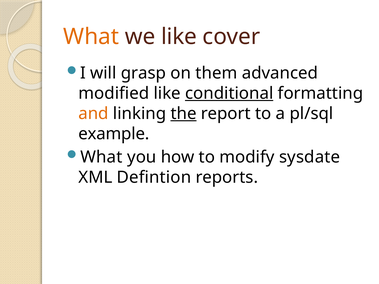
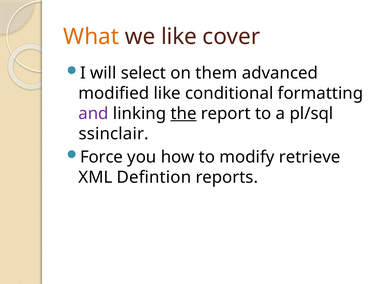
grasp: grasp -> select (143, 73)
conditional underline: present -> none (229, 93)
and colour: orange -> purple (93, 114)
example: example -> ssinclair (114, 134)
What: What -> Force (102, 157)
sysdate: sysdate -> retrieve (310, 157)
